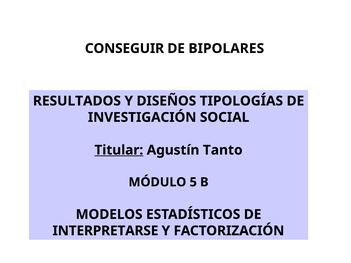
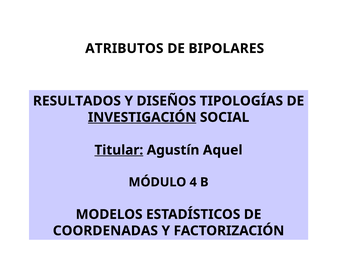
CONSEGUIR: CONSEGUIR -> ATRIBUTOS (124, 49)
INVESTIGACIÓN underline: none -> present (142, 117)
Tanto: Tanto -> Aquel (223, 150)
5: 5 -> 4 (193, 182)
INTERPRETARSE: INTERPRETARSE -> COORDENADAS (105, 231)
